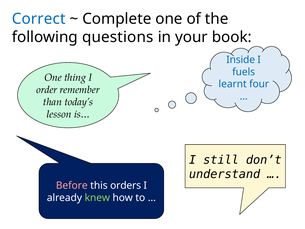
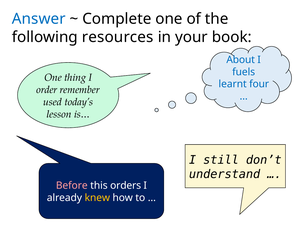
Correct: Correct -> Answer (39, 19)
questions: questions -> resources (118, 37)
Inside: Inside -> About (241, 60)
than: than -> used (53, 102)
knew colour: light green -> yellow (97, 198)
